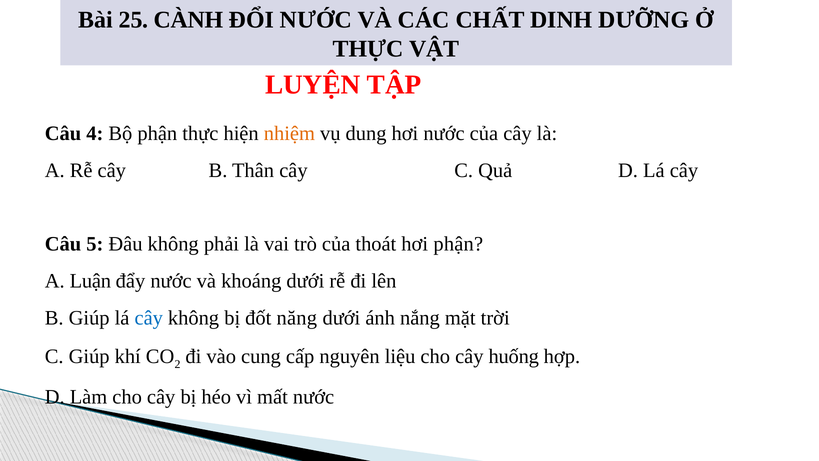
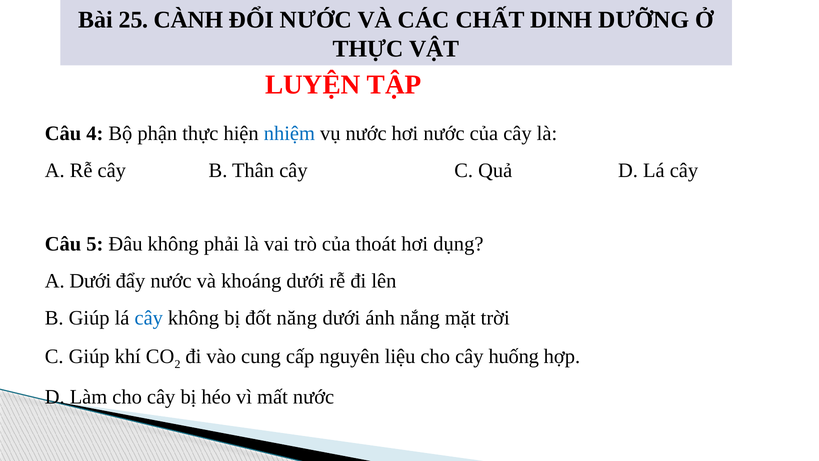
nhiệm colour: orange -> blue (289, 133)
vụ dung: dung -> nước (366, 133)
hơi phận: phận -> dụng (458, 244)
A Luận: Luận -> Dưới (90, 281)
